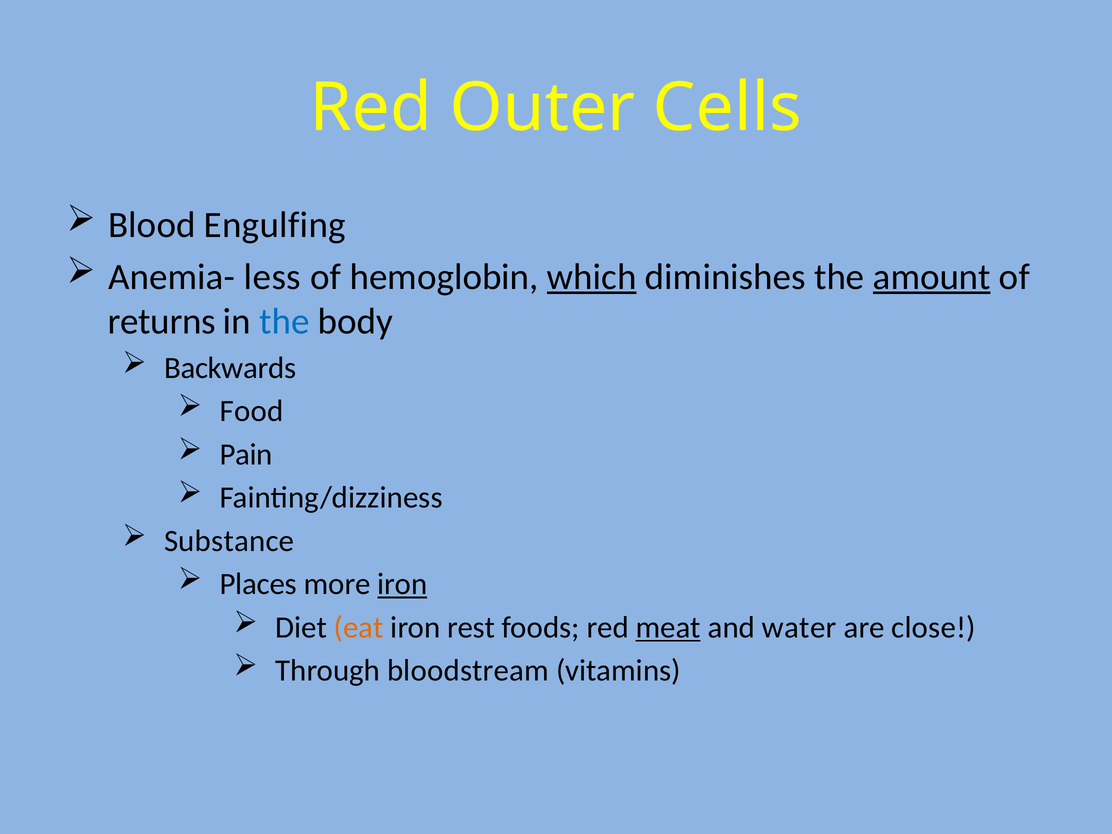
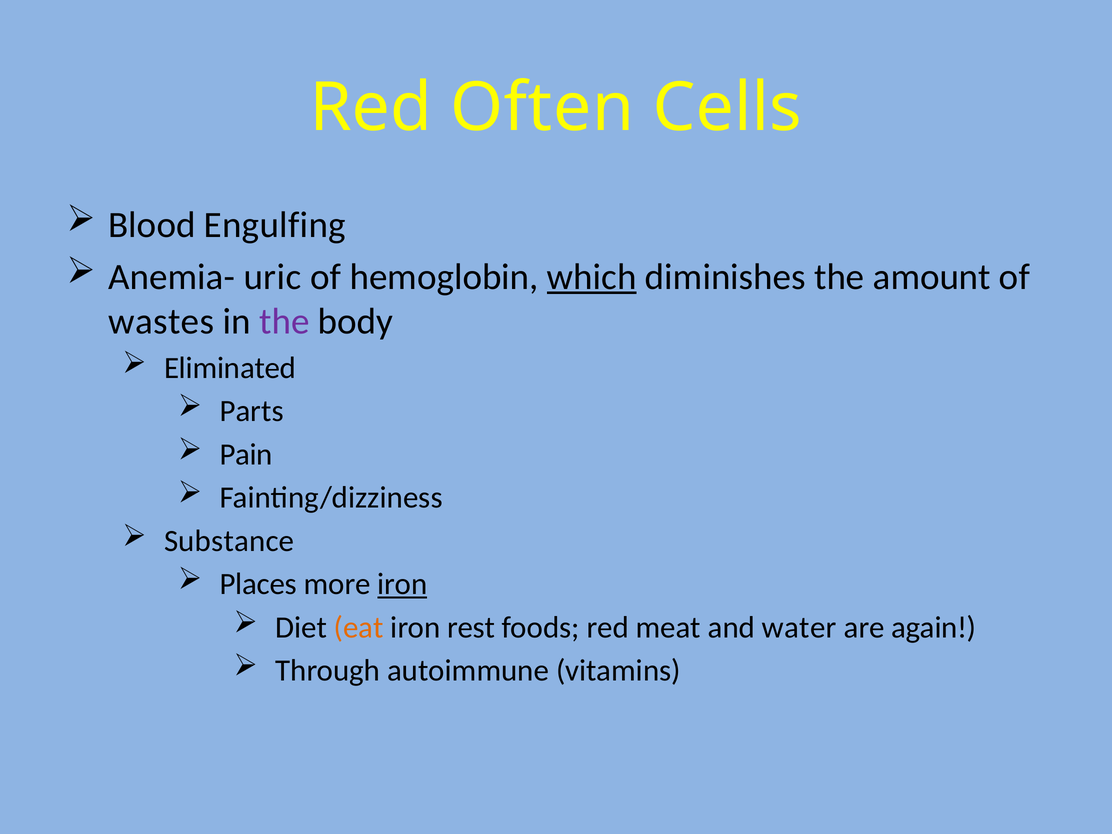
Outer: Outer -> Often (542, 108)
less: less -> uric (272, 277)
amount underline: present -> none (932, 277)
returns: returns -> wastes (161, 321)
the colour: blue -> purple (284, 321)
Backwards: Backwards -> Eliminated (230, 368)
Food: Food -> Parts (252, 411)
meat underline: present -> none (668, 627)
close: close -> again (934, 627)
bloodstream: bloodstream -> autoimmune (468, 671)
